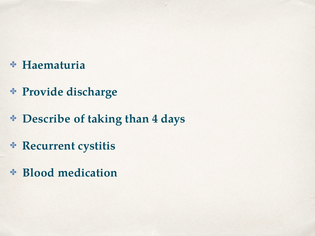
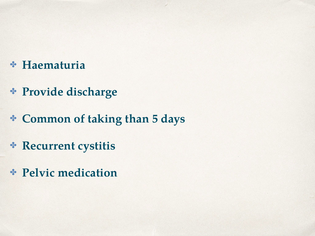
Describe: Describe -> Common (47, 119)
4: 4 -> 5 (155, 119)
Blood: Blood -> Pelvic (38, 173)
